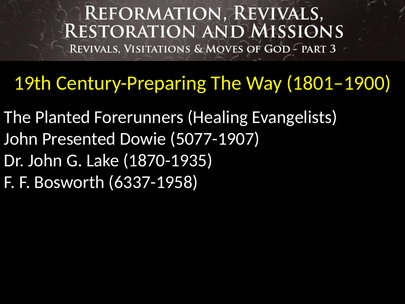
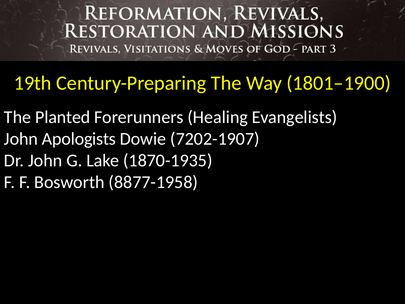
Presented: Presented -> Apologists (79, 139)
5077-1907: 5077-1907 -> 7202-1907 (215, 139)
6337-1958: 6337-1958 -> 8877-1958 (153, 182)
